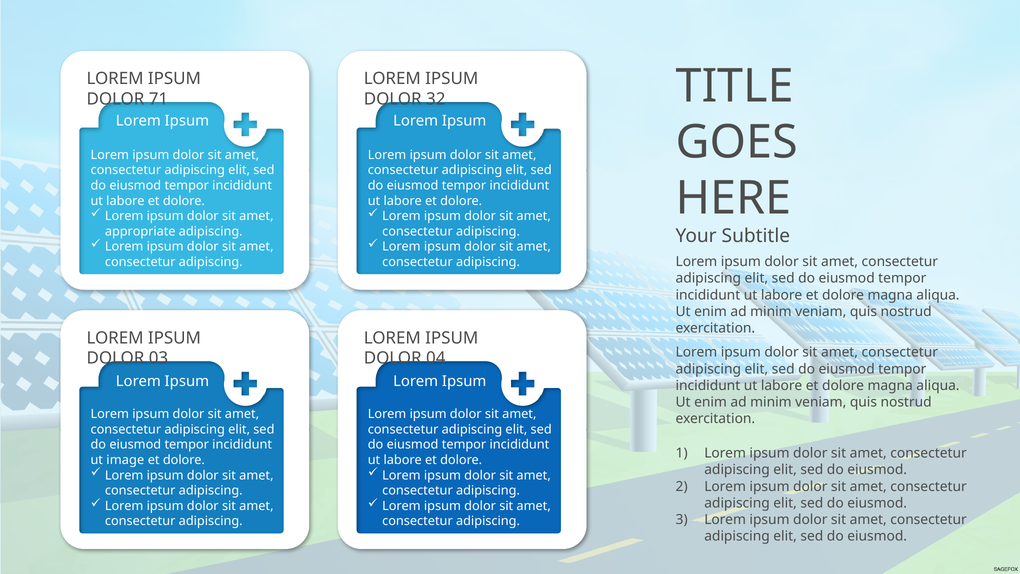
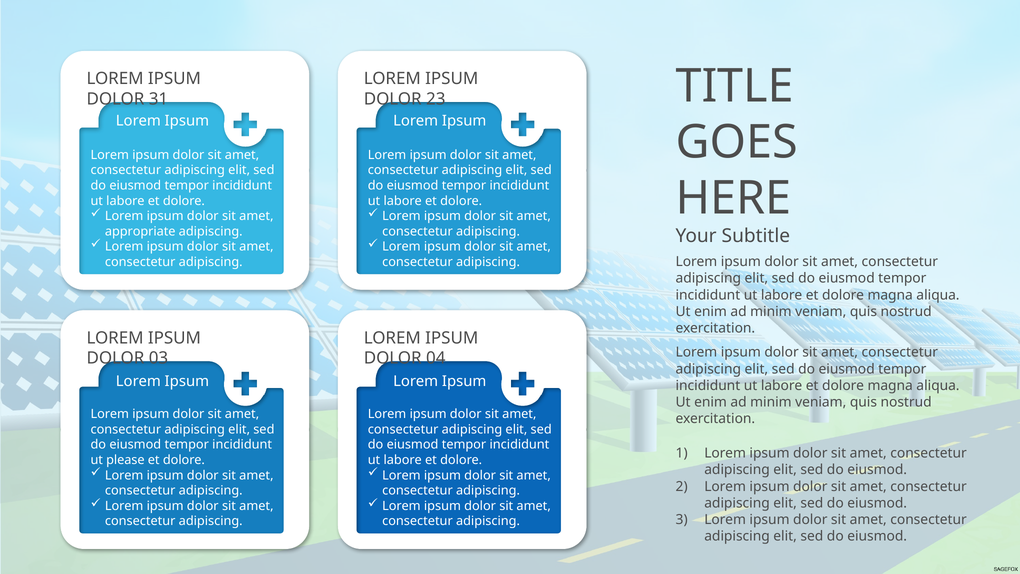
71: 71 -> 31 (158, 99)
32: 32 -> 23 (436, 99)
image: image -> please (125, 460)
